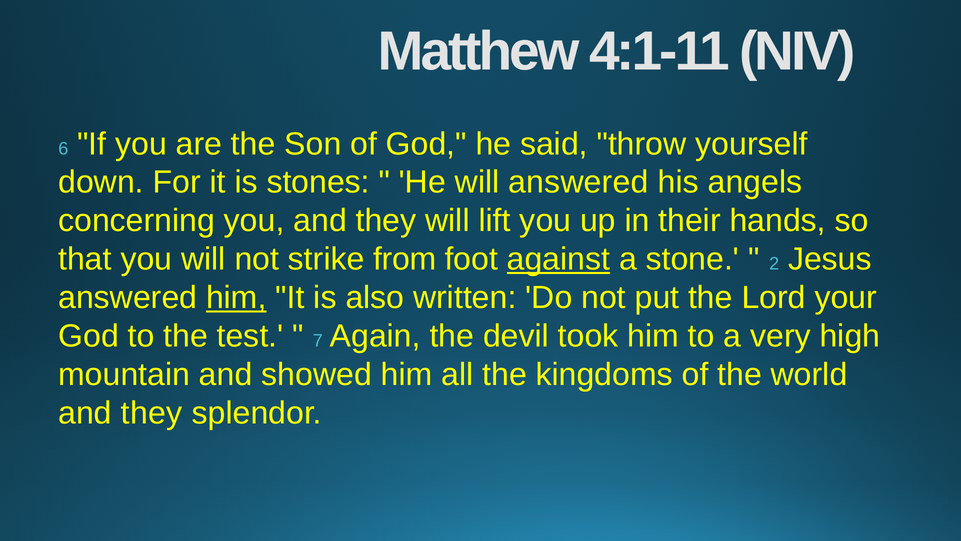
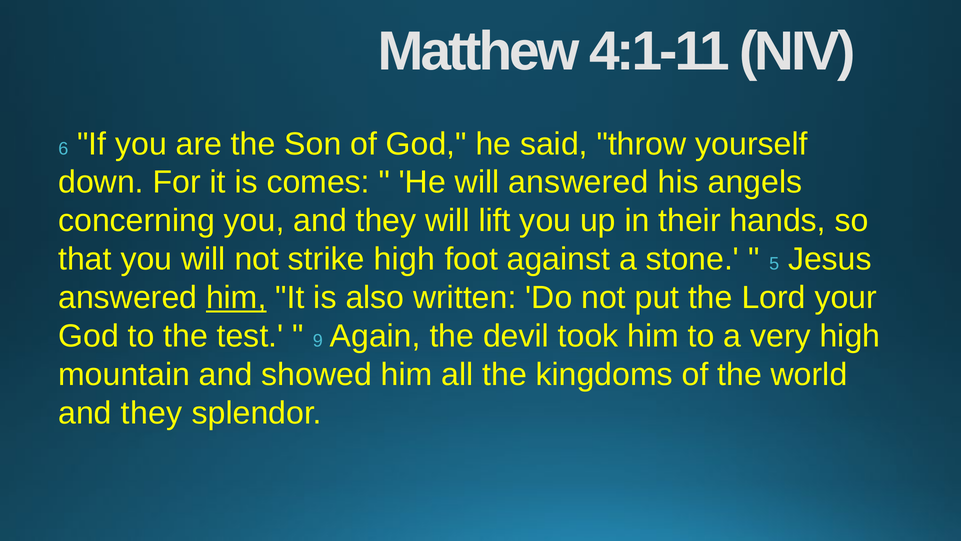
stones: stones -> comes (318, 182)
strike from: from -> high (404, 259)
against underline: present -> none (559, 259)
2: 2 -> 5 (774, 264)
7: 7 -> 9 (318, 341)
